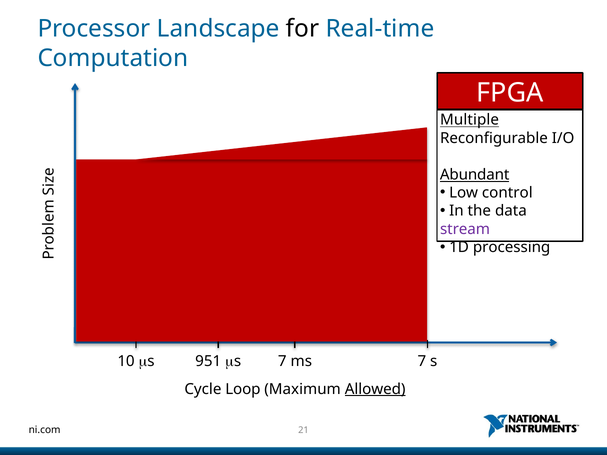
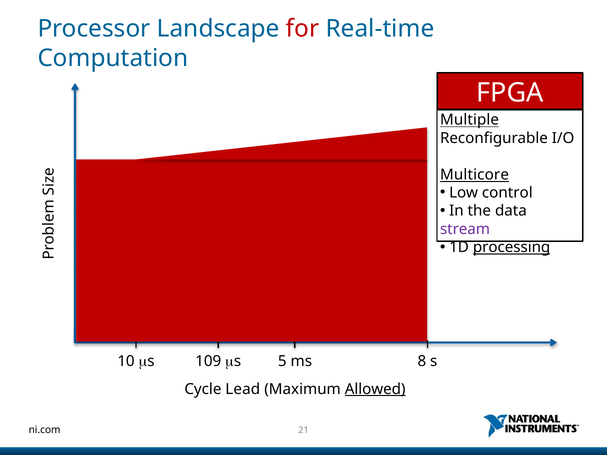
for colour: black -> red (303, 29)
Abundant: Abundant -> Multicore (475, 175)
processing underline: none -> present (512, 248)
951: 951 -> 109 (208, 362)
7: 7 -> 5 (282, 362)
7: 7 -> 8 (422, 362)
Loop: Loop -> Lead (243, 389)
